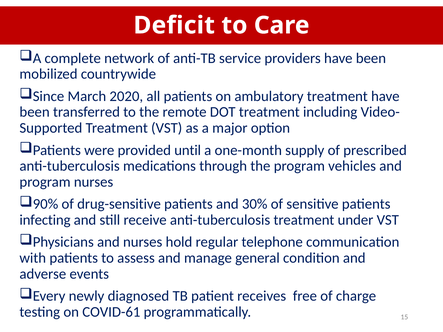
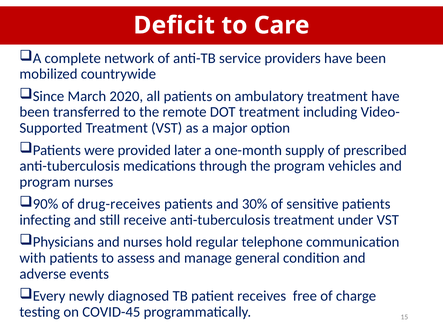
until: until -> later (188, 150)
drug-sensitive: drug-sensitive -> drug-receives (119, 204)
COVID-61: COVID-61 -> COVID-45 (111, 312)
